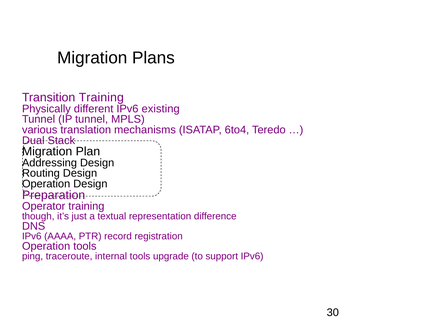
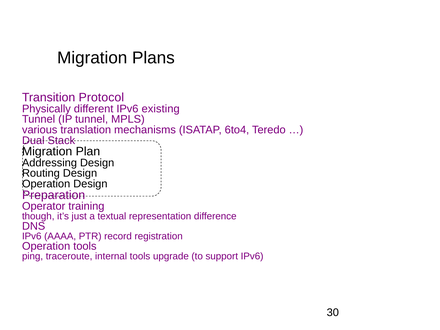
Transition Training: Training -> Protocol (101, 98)
